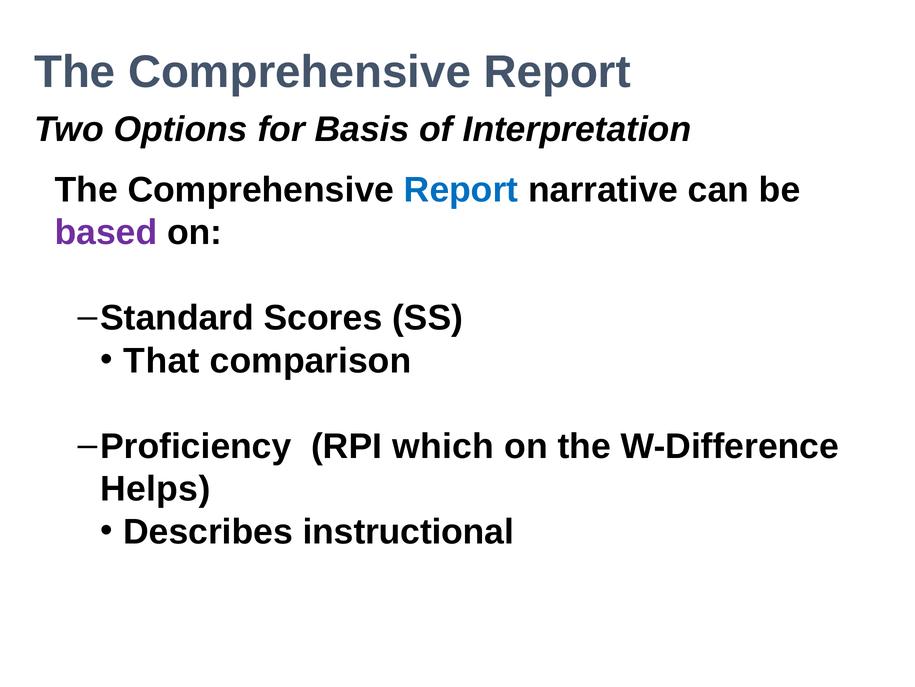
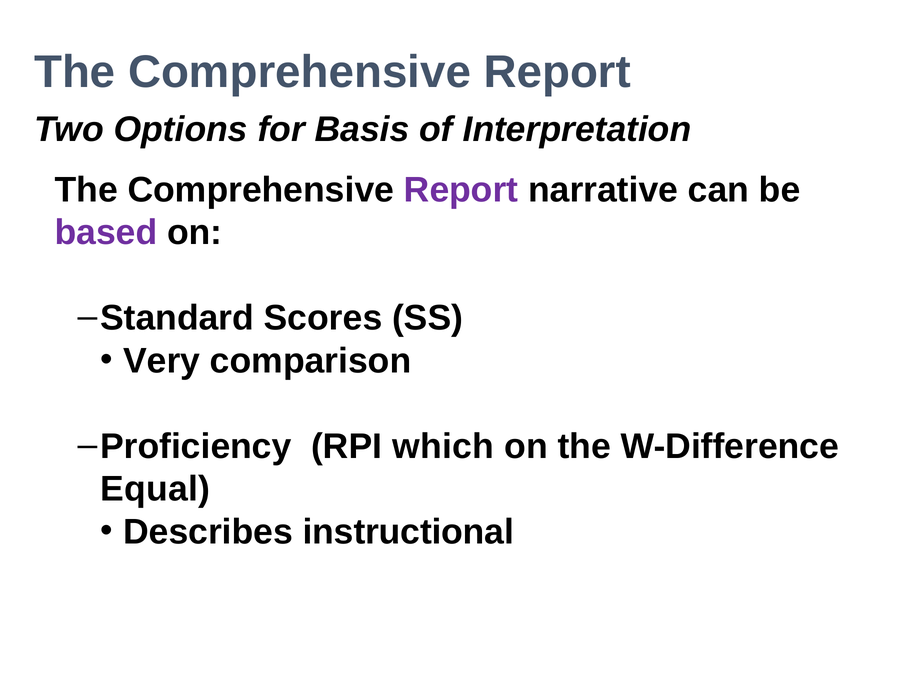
Report colour: blue -> purple (461, 190)
That: That -> Very (162, 360)
Helps: Helps -> Equal (155, 489)
